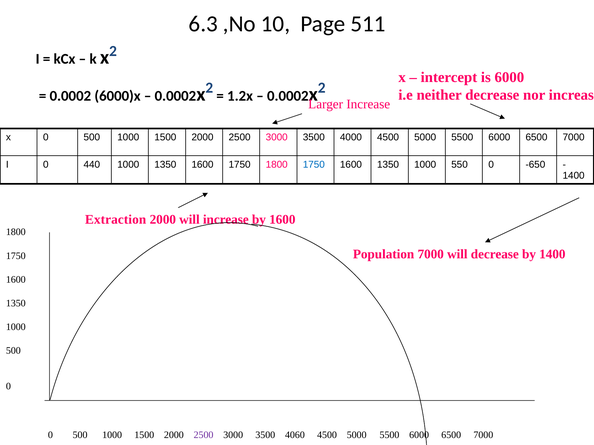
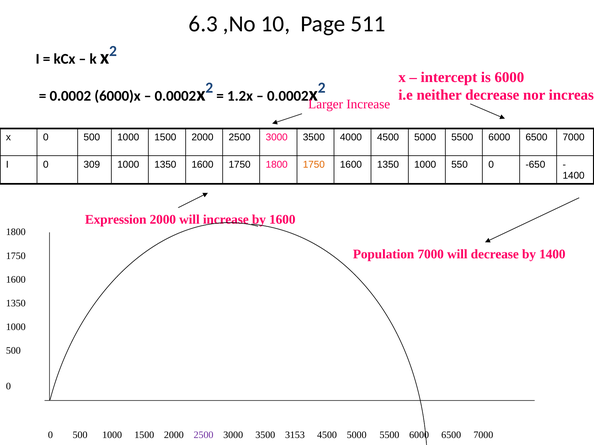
440: 440 -> 309 (92, 165)
1750 colour: blue -> orange (314, 165)
Extraction: Extraction -> Expression (116, 220)
4060: 4060 -> 3153 (295, 435)
